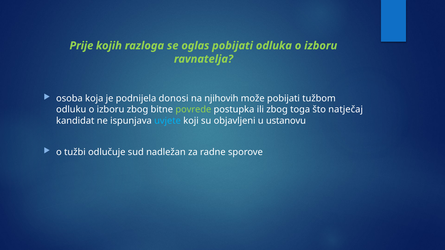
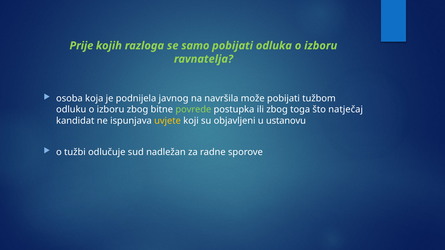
oglas: oglas -> samo (195, 46)
donosi: donosi -> javnog (174, 99)
njihovih: njihovih -> navršila (221, 99)
uvjete colour: light blue -> yellow (168, 121)
